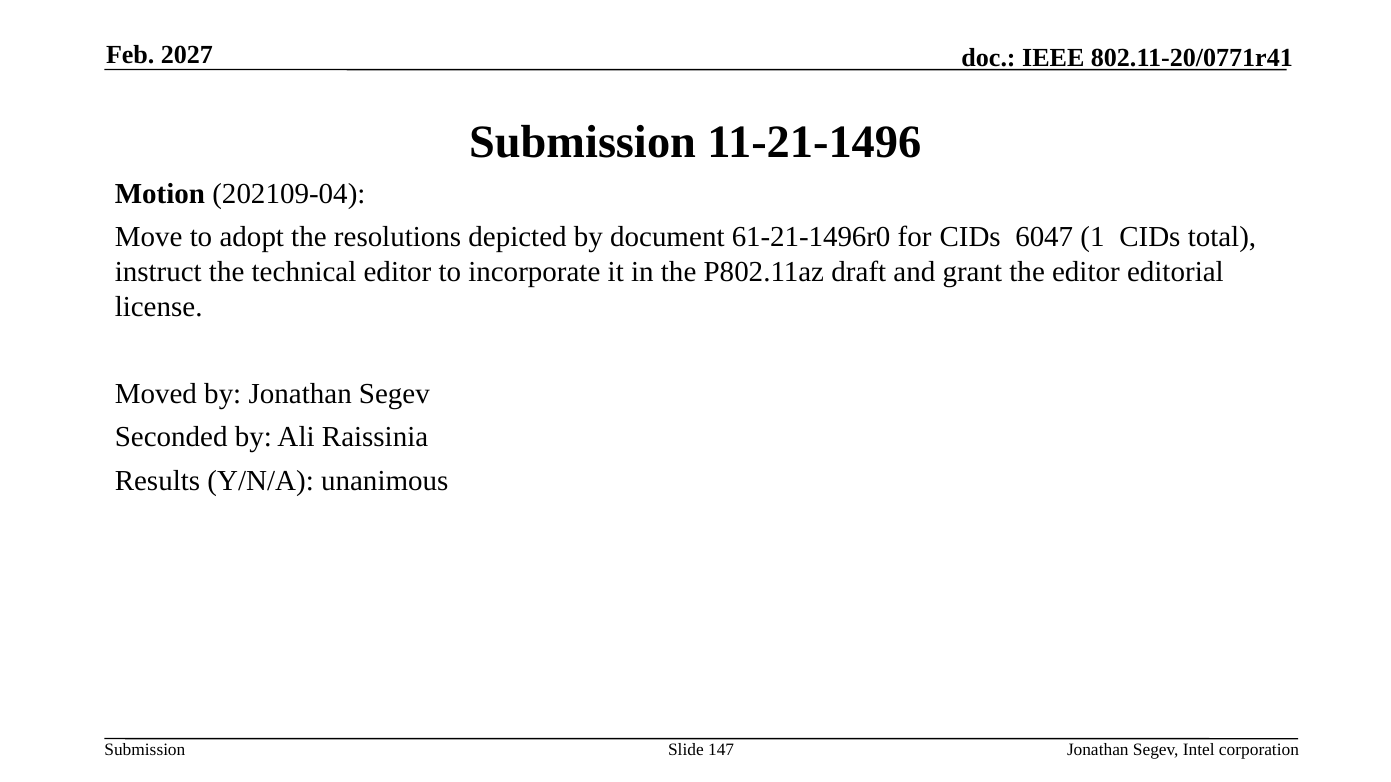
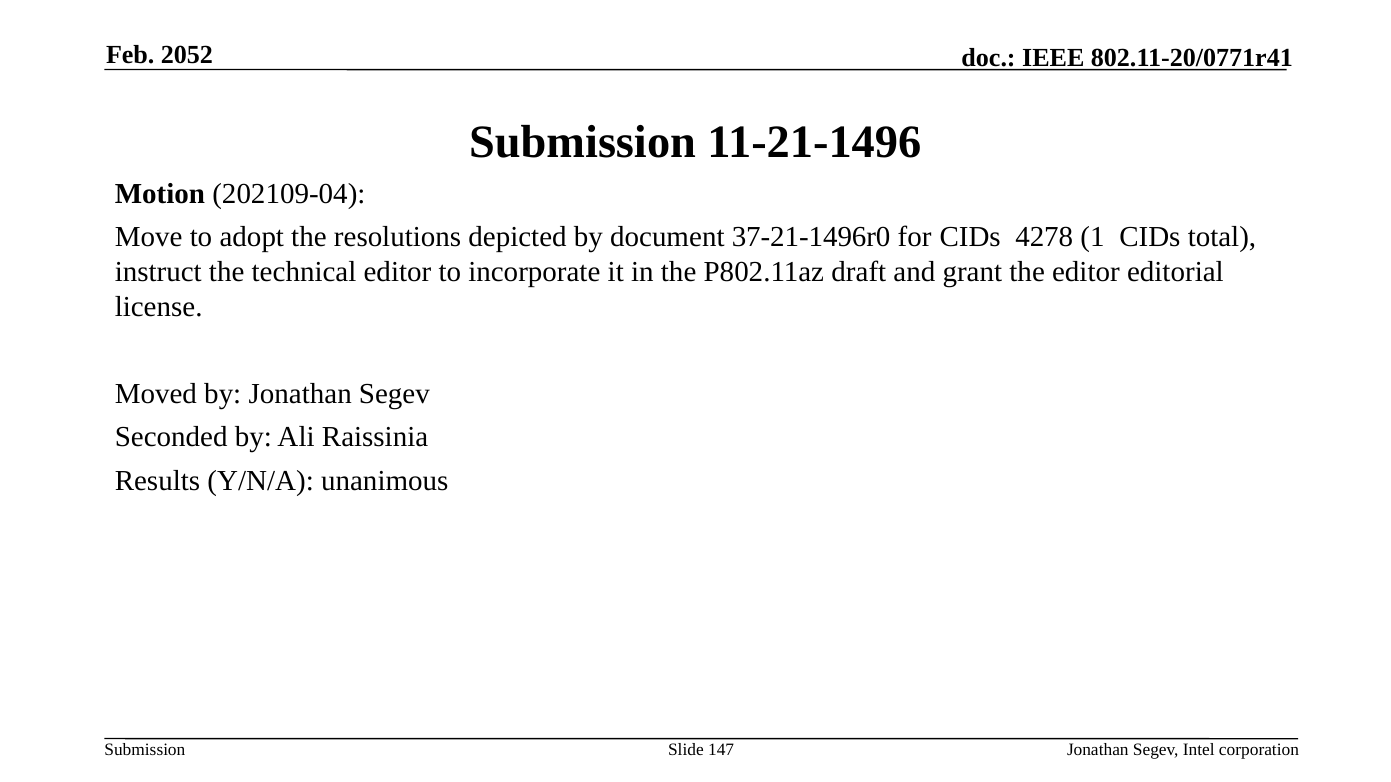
2027: 2027 -> 2052 (187, 55)
61-21-1496r0: 61-21-1496r0 -> 37-21-1496r0 (811, 238)
6047: 6047 -> 4278 (1044, 238)
